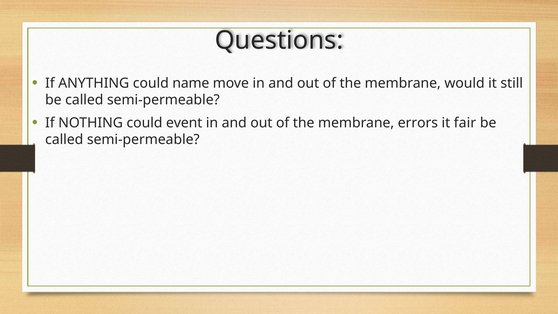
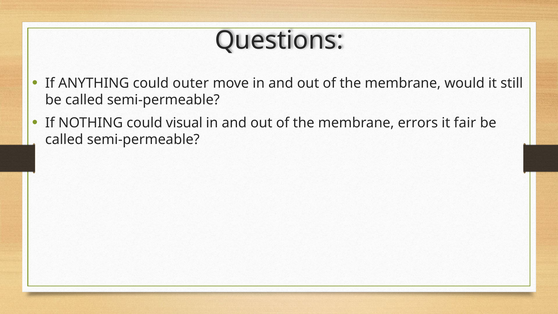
name: name -> outer (191, 83)
event: event -> visual (184, 123)
